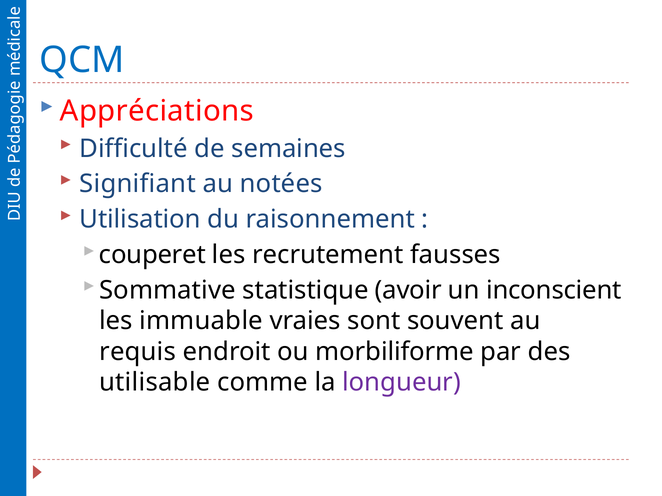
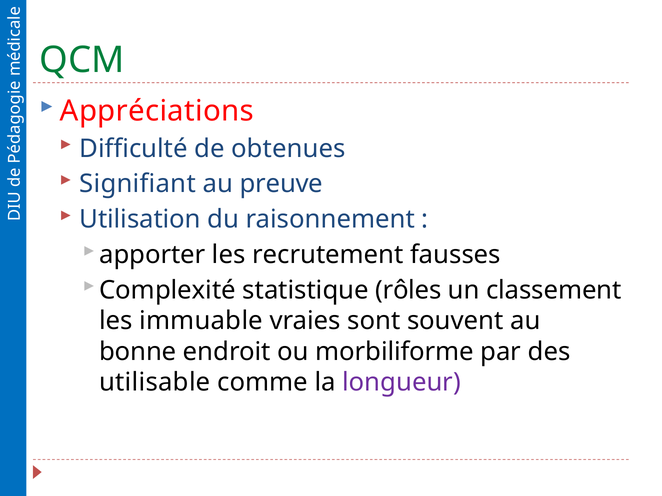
QCM colour: blue -> green (82, 60)
semaines: semaines -> obtenues (288, 149)
notées: notées -> preuve (281, 184)
couperet: couperet -> apporter (152, 255)
Sommative: Sommative -> Complexité (168, 290)
avoir: avoir -> rôles (408, 290)
inconscient: inconscient -> classement (554, 290)
requis: requis -> bonne (138, 352)
